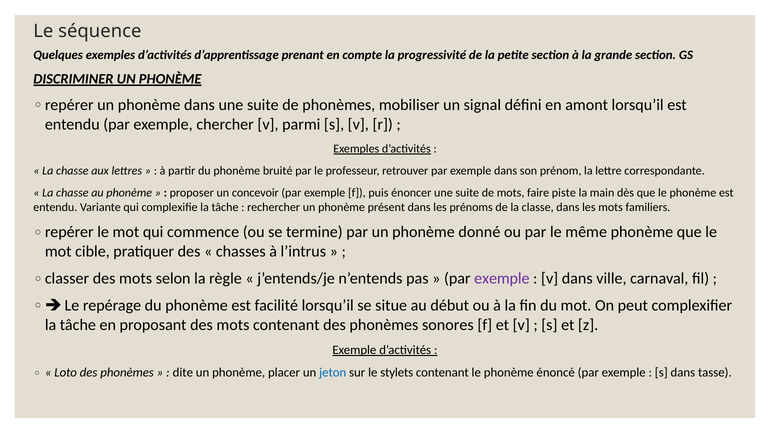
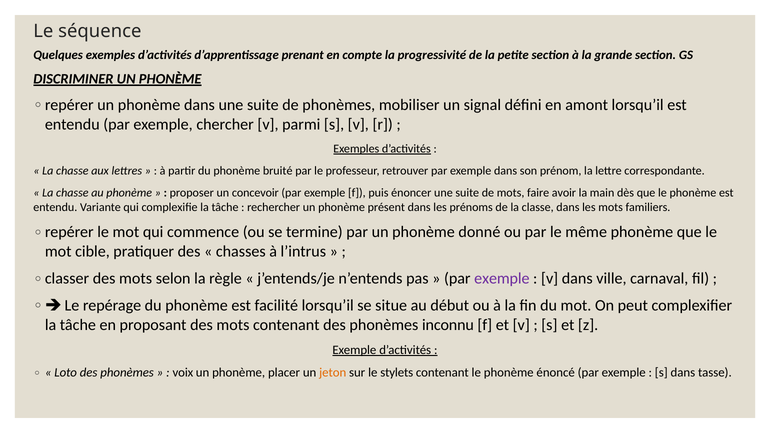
piste: piste -> avoir (564, 193)
sonores: sonores -> inconnu (448, 325)
dite: dite -> voix (183, 373)
jeton colour: blue -> orange (333, 373)
